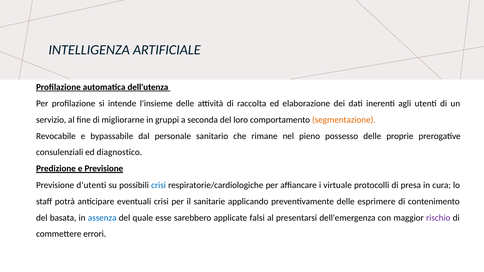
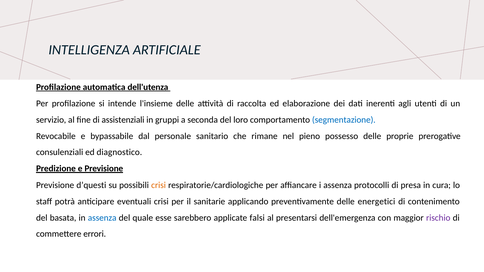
migliorarne: migliorarne -> assistenziali (123, 120)
segmentazione colour: orange -> blue (344, 120)
d’utenti: d’utenti -> d’questi (91, 185)
crisi colour: blue -> orange (159, 185)
i virtuale: virtuale -> assenza (338, 185)
esprimere: esprimere -> energetici (376, 202)
